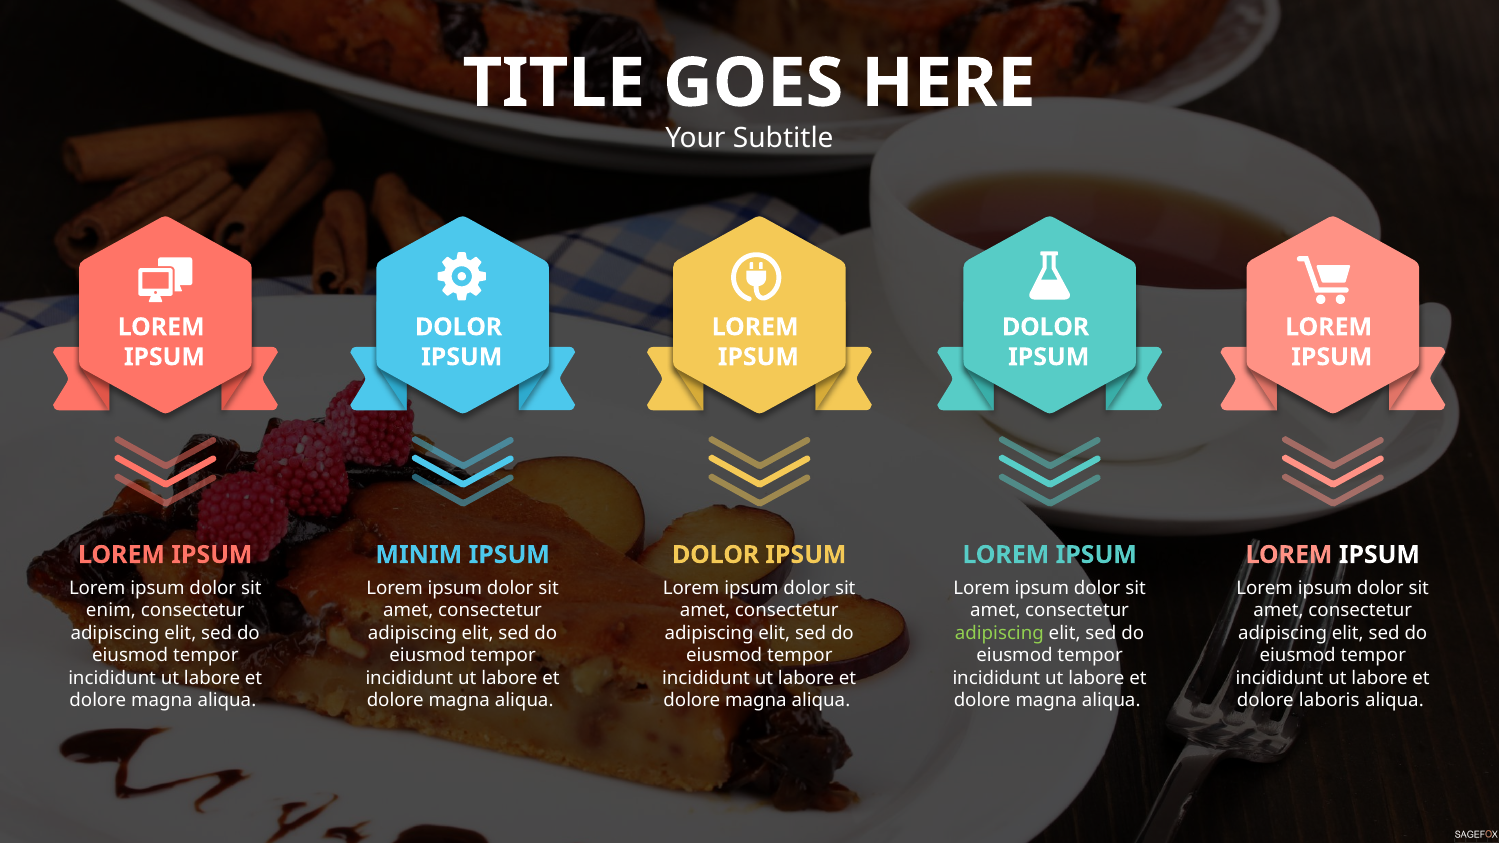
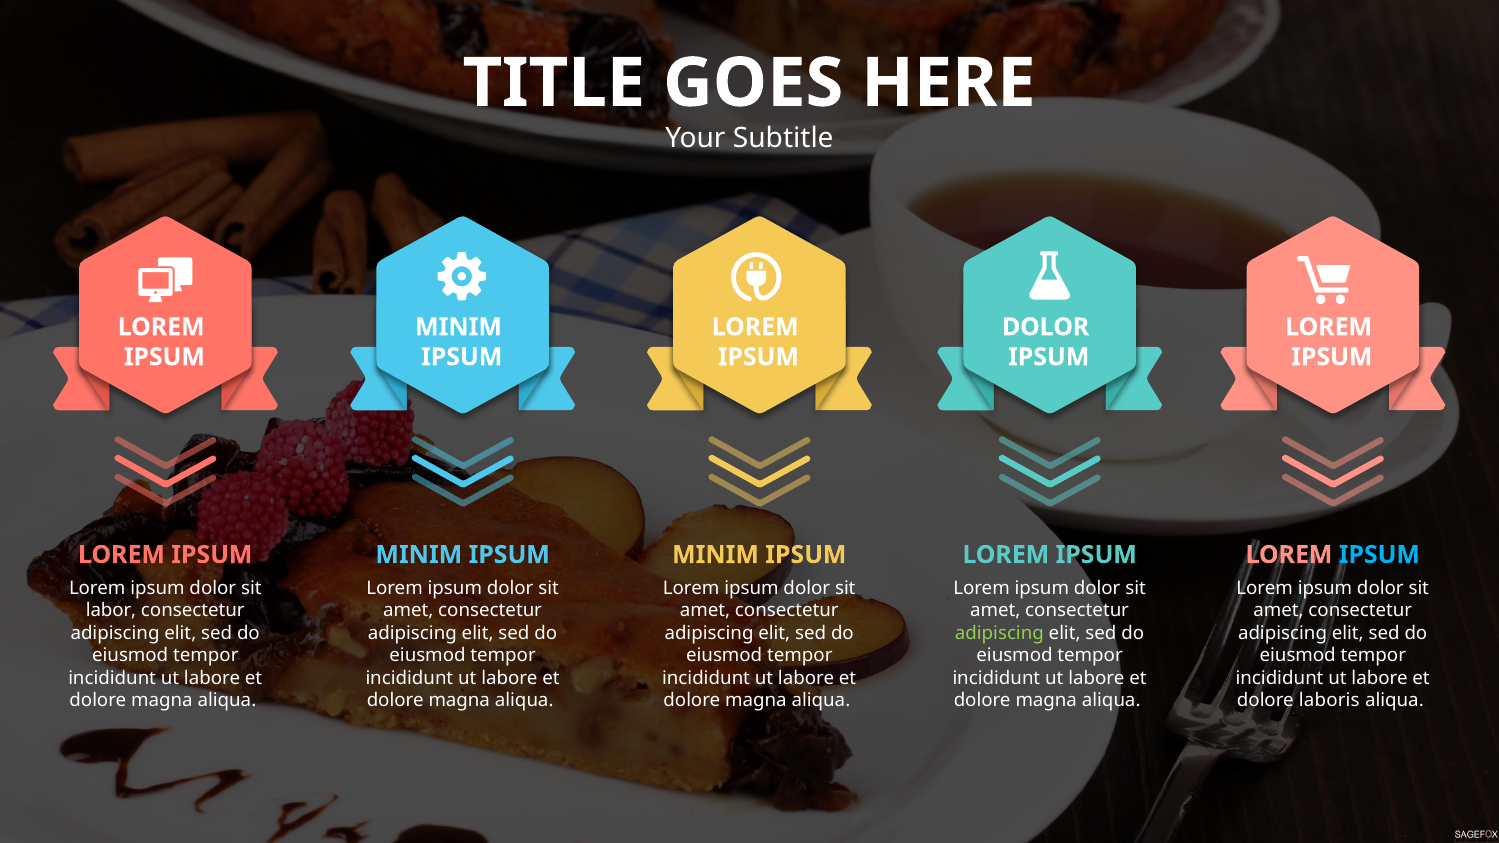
DOLOR: DOLOR -> MINIM (458, 327)
DOLOR: DOLOR -> MINIM (716, 555)
IPSUM colour: white -> light blue (1379, 555)
enim: enim -> labor (111, 611)
